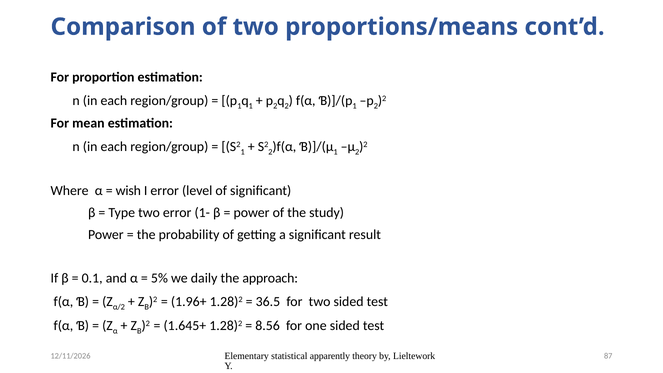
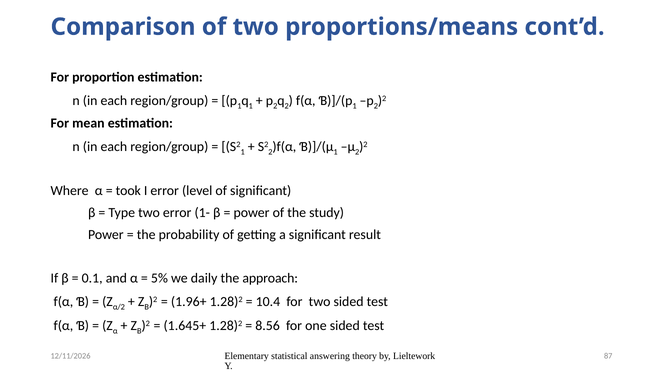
wish: wish -> took (128, 191)
36.5: 36.5 -> 10.4 (268, 302)
apparently: apparently -> answering (330, 356)
